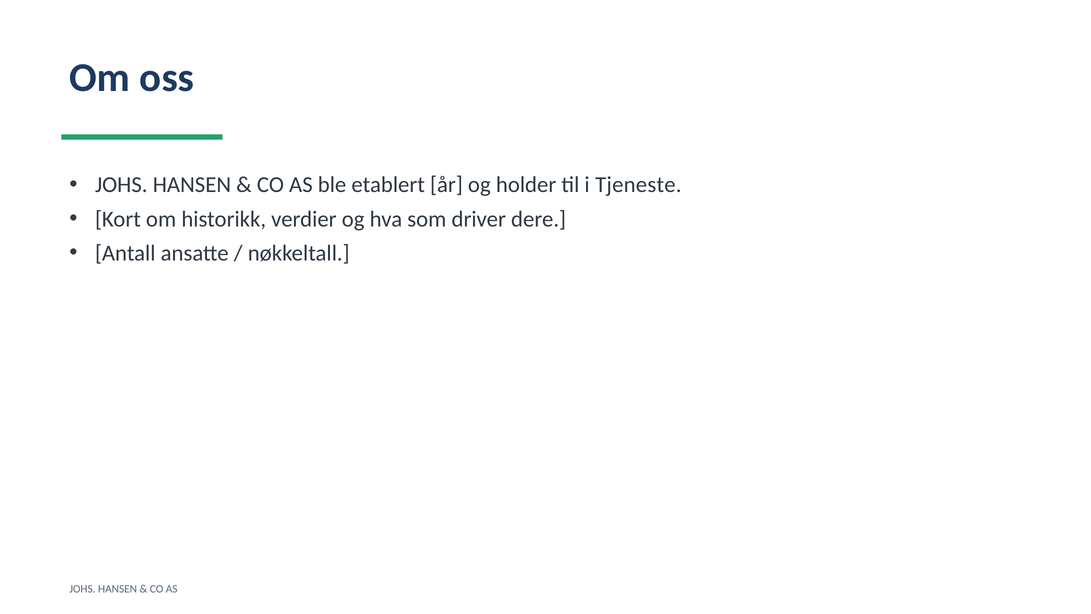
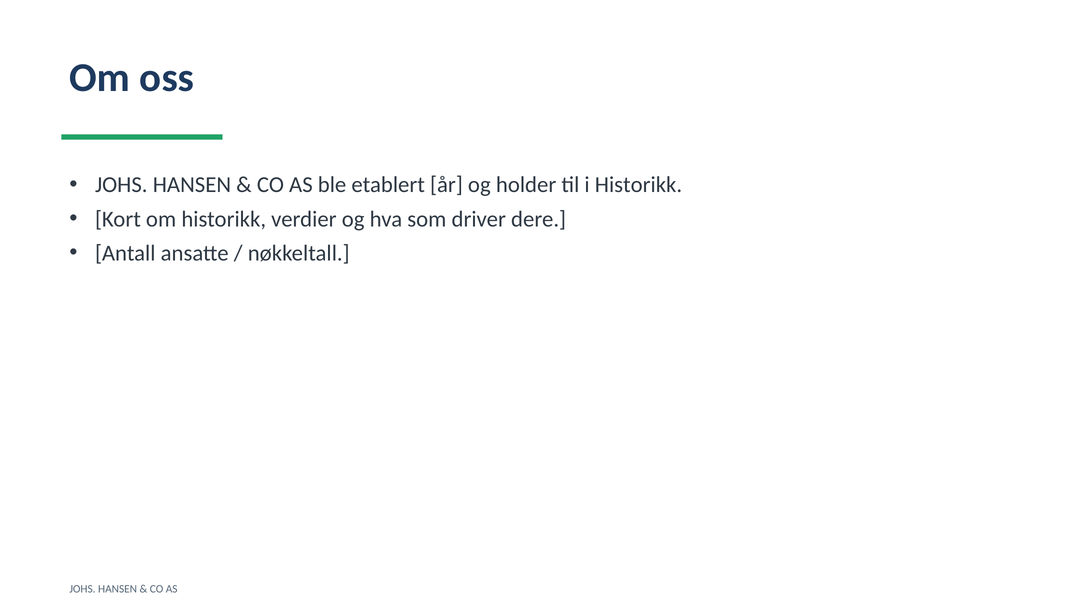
i Tjeneste: Tjeneste -> Historikk (639, 185)
